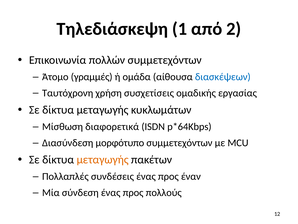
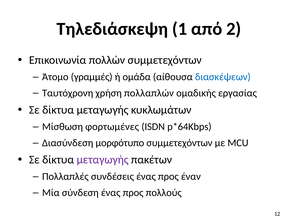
συσχετίσεις: συσχετίσεις -> πολλαπλών (149, 93)
διαφορετικά: διαφορετικά -> φορτωμένες (112, 126)
μεταγωγής colour: orange -> purple (103, 159)
